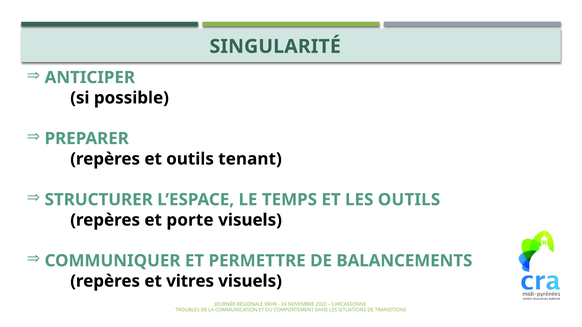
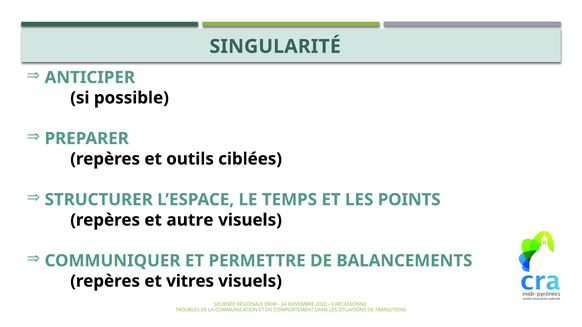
tenant: tenant -> ciblées (250, 159)
LES OUTILS: OUTILS -> POINTS (409, 200)
porte: porte -> autre (190, 220)
